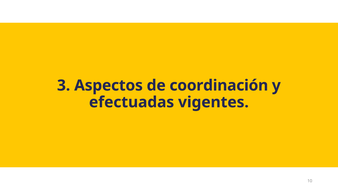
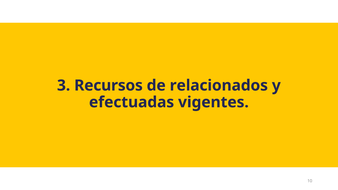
Aspectos: Aspectos -> Recursos (109, 86)
coordinación: coordinación -> relacionados (219, 86)
